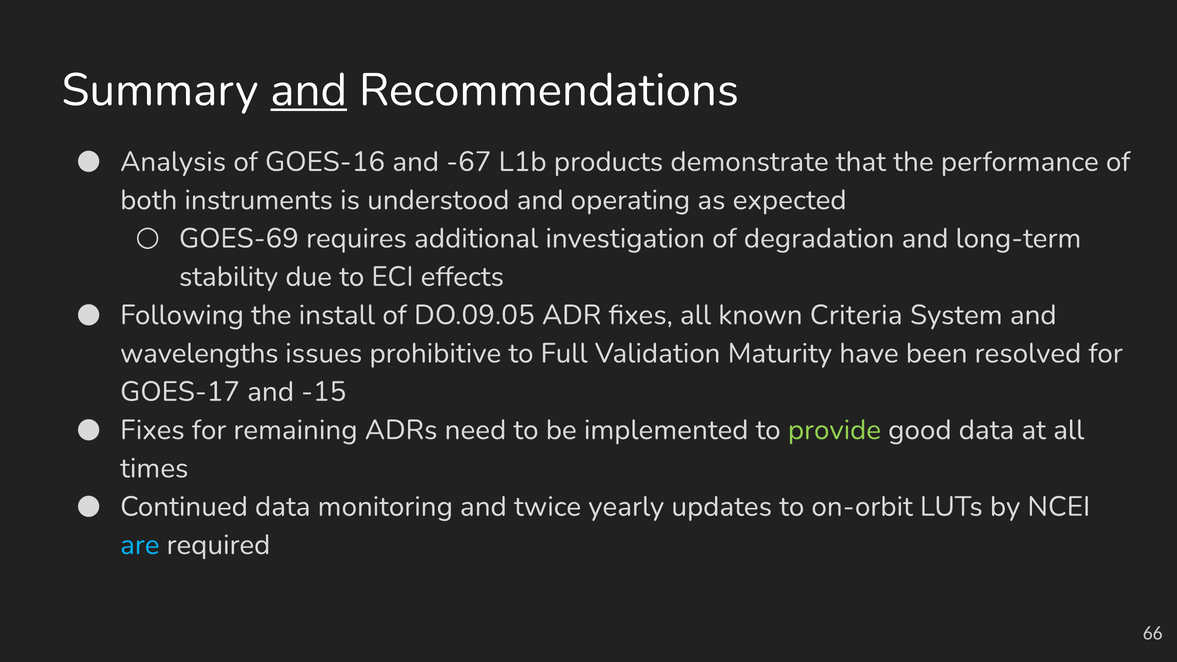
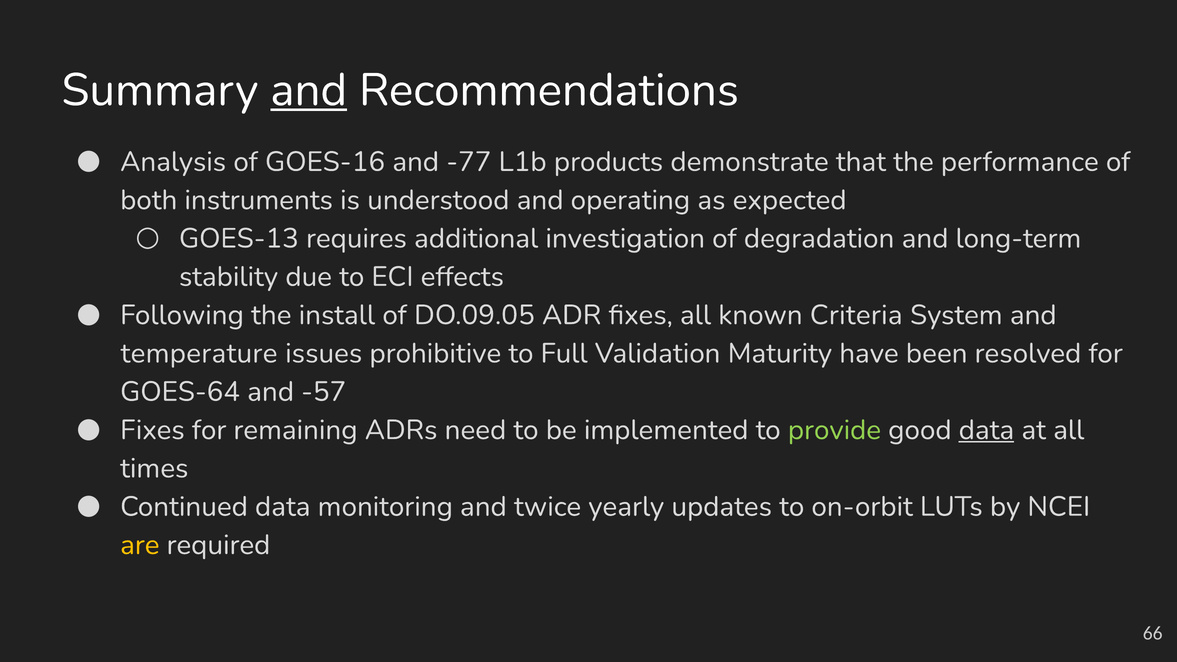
-67: -67 -> -77 (469, 162)
GOES-69: GOES-69 -> GOES-13 (239, 238)
wavelengths: wavelengths -> temperature (199, 353)
GOES-17: GOES-17 -> GOES-64 (180, 392)
-15: -15 -> -57 (324, 392)
data underline: none -> present (986, 430)
are colour: light blue -> yellow (140, 545)
